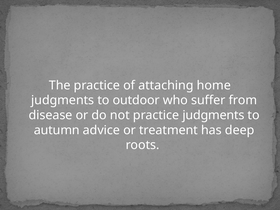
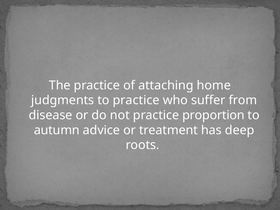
to outdoor: outdoor -> practice (136, 100)
practice judgments: judgments -> proportion (213, 115)
